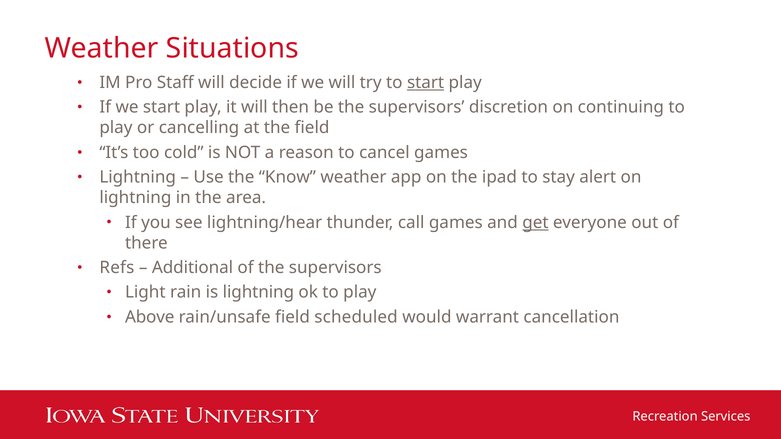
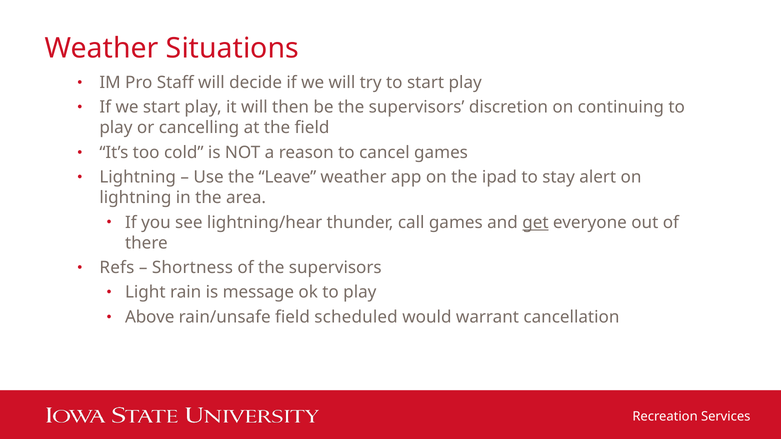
start underline: present -> none (426, 83)
Know: Know -> Leave (287, 177)
Additional: Additional -> Shortness (192, 268)
is lightning: lightning -> message (258, 293)
